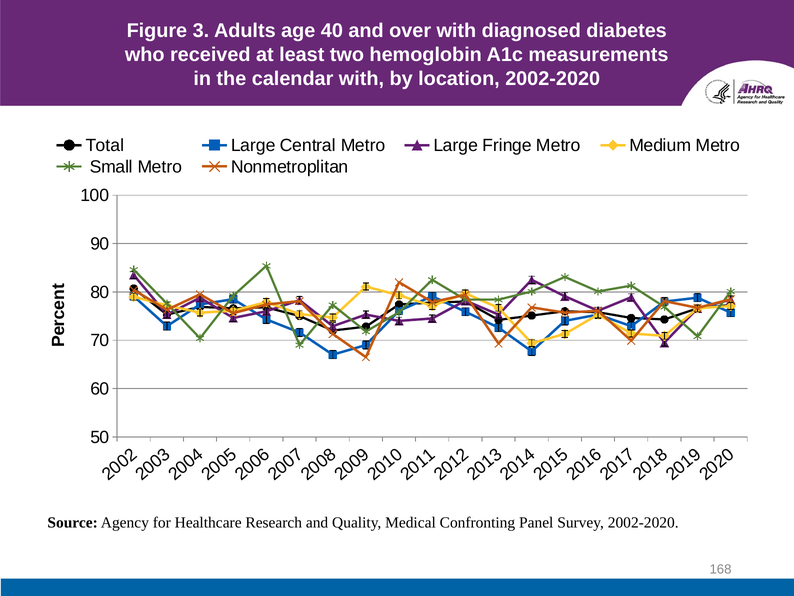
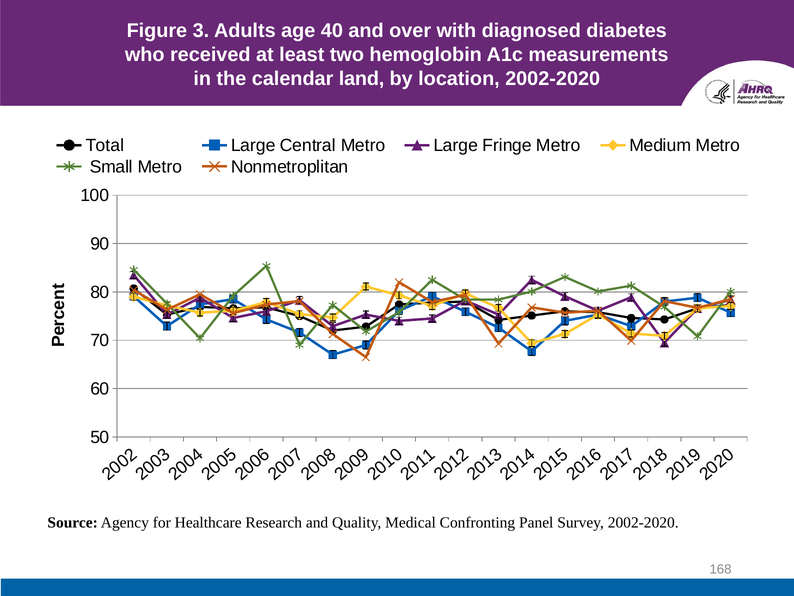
calendar with: with -> land (362, 78)
